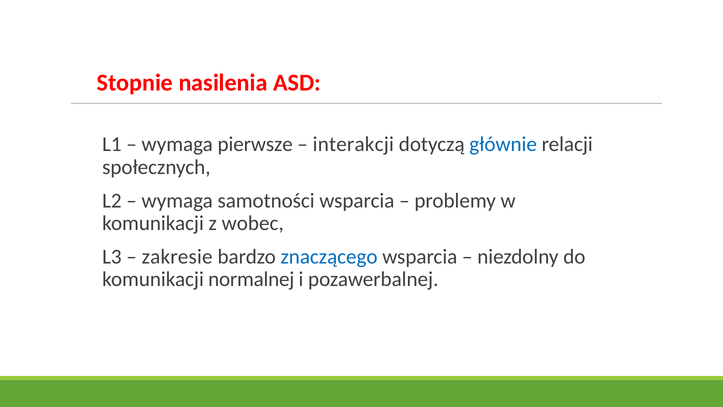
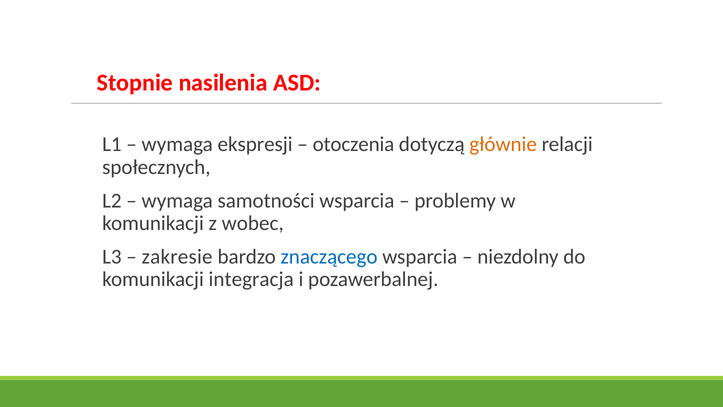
pierwsze: pierwsze -> ekspresji (255, 144)
interakcji: interakcji -> otoczenia (353, 144)
głównie colour: blue -> orange (503, 144)
normalnej: normalnej -> integracja (251, 279)
